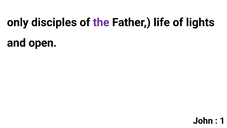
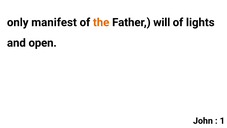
disciples: disciples -> manifest (54, 22)
the colour: purple -> orange (101, 22)
life: life -> will (162, 22)
